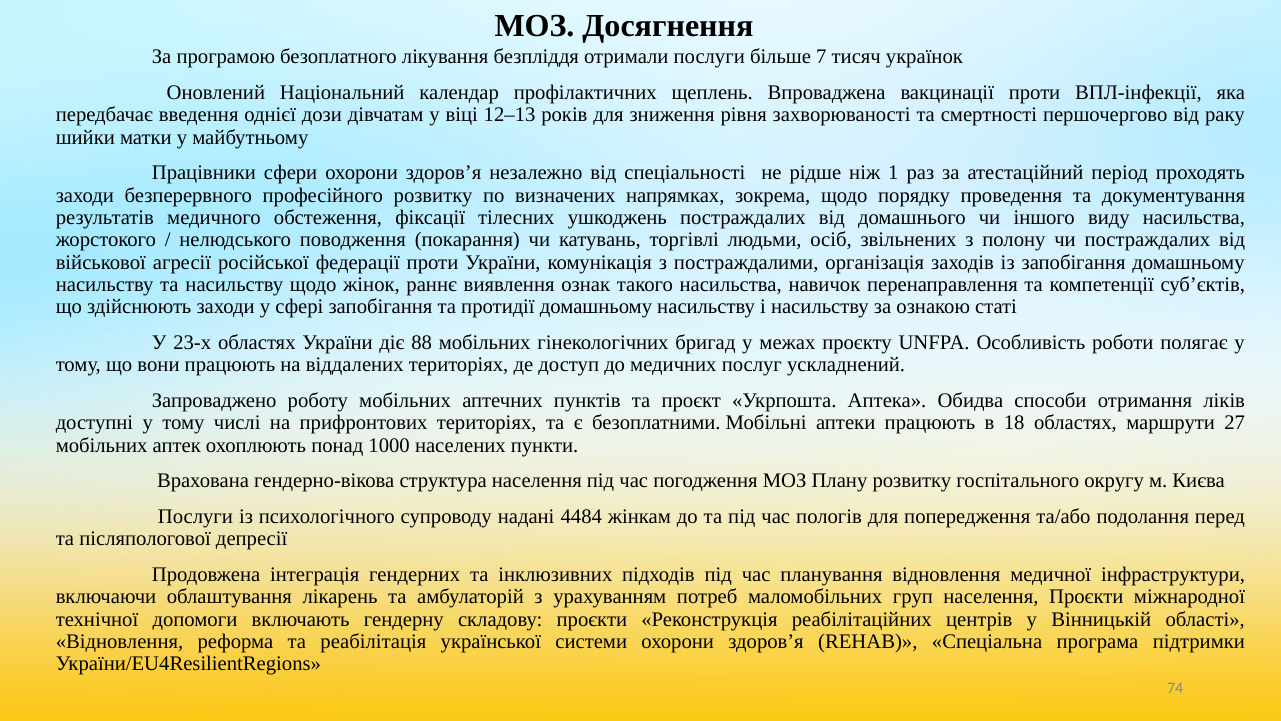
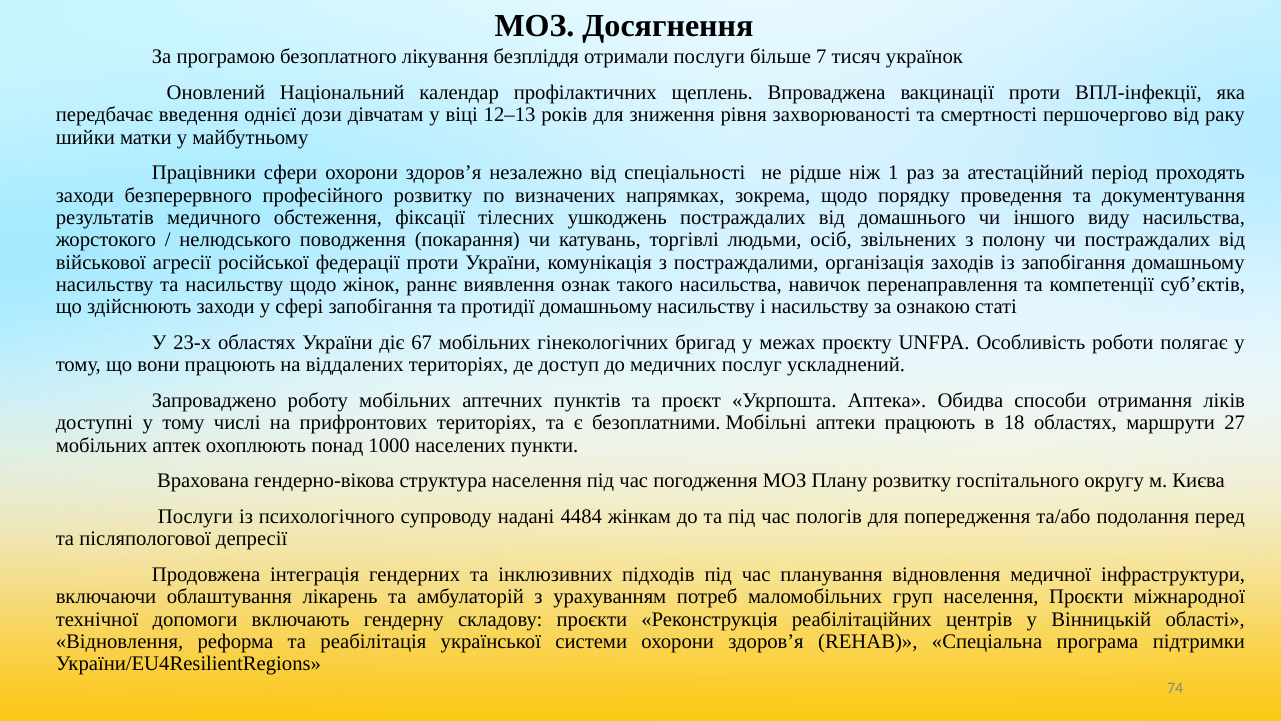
88: 88 -> 67 (422, 342)
